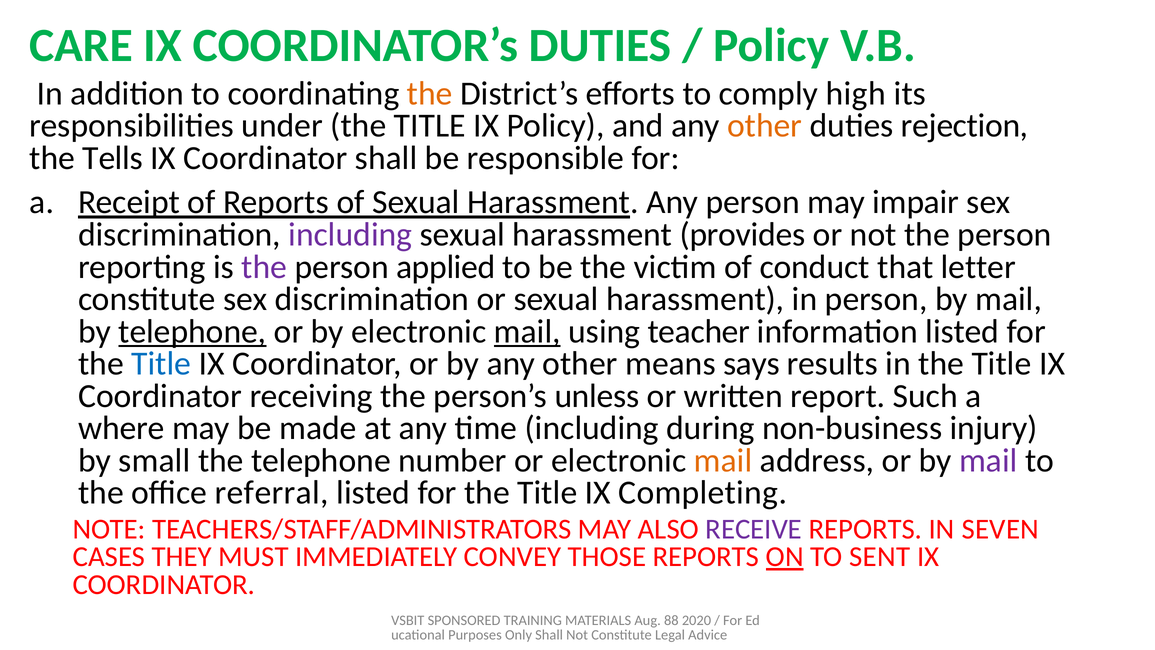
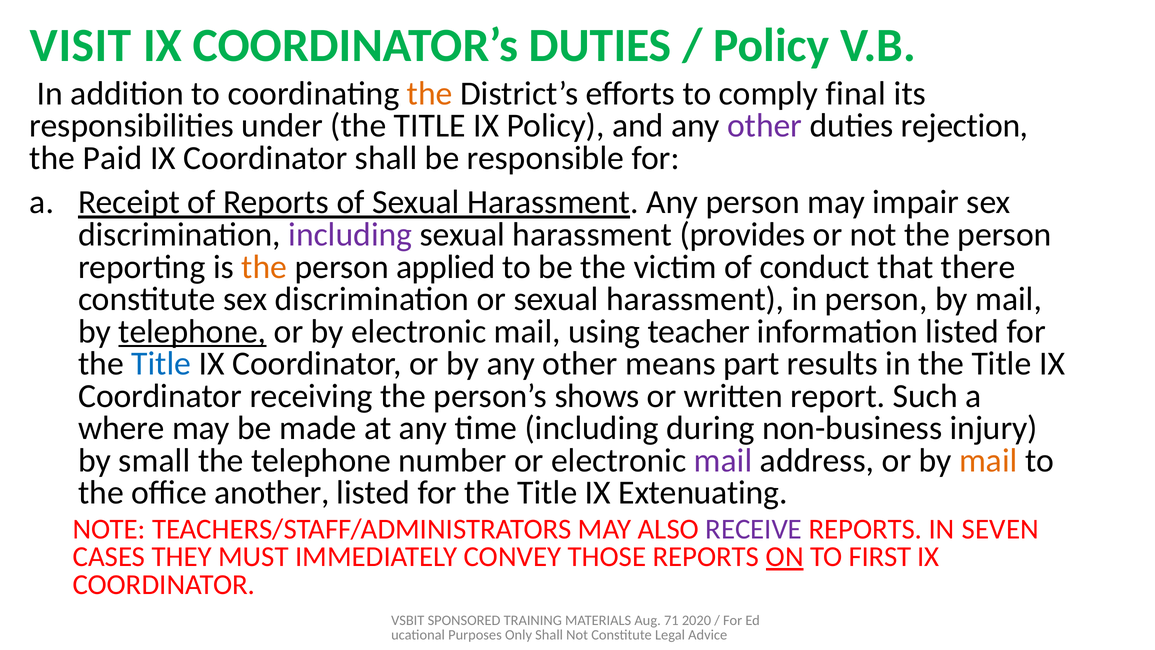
CARE: CARE -> VISIT (81, 46)
high: high -> final (856, 93)
other colour: orange -> purple (765, 126)
Tells: Tells -> Paid (112, 158)
the colour: purple -> orange (264, 267)
letter: letter -> there (978, 267)
mail underline: present -> none (527, 331)
says: says -> part (751, 364)
unless: unless -> shows (597, 396)
mail colour: orange -> purple (723, 460)
mail colour: purple -> orange (988, 460)
referral: referral -> another (272, 493)
Completing: Completing -> Extenuating (703, 493)
SENT: SENT -> FIRST (880, 557)
88: 88 -> 71 (671, 620)
